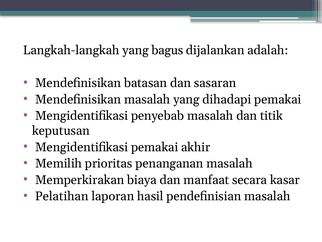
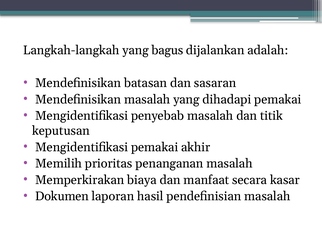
Pelatihan: Pelatihan -> Dokumen (62, 196)
